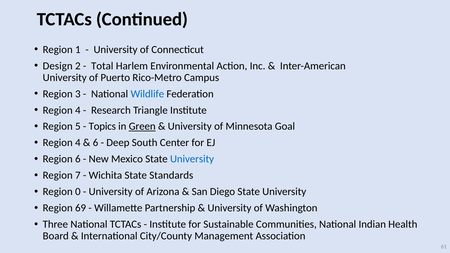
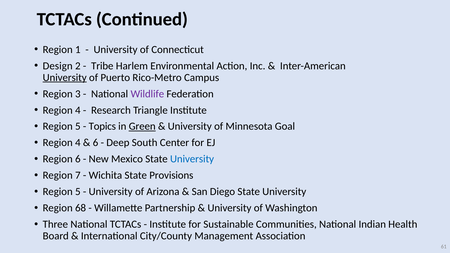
Total: Total -> Tribe (102, 66)
University underline: none -> present (65, 78)
Wildlife colour: blue -> purple (147, 94)
Standards: Standards -> Provisions (171, 175)
0: 0 -> 5 (78, 192)
69: 69 -> 68 (81, 208)
